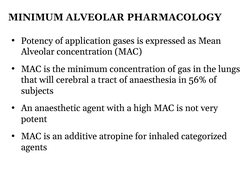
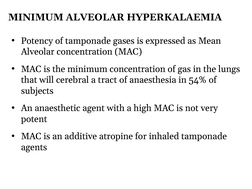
PHARMACOLOGY: PHARMACOLOGY -> HYPERKALAEMIA (174, 17)
of application: application -> tamponade (88, 41)
56%: 56% -> 54% (198, 80)
inhaled categorized: categorized -> tamponade (204, 136)
